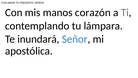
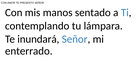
corazón: corazón -> sentado (93, 12)
apostólica: apostólica -> enterrado (29, 51)
